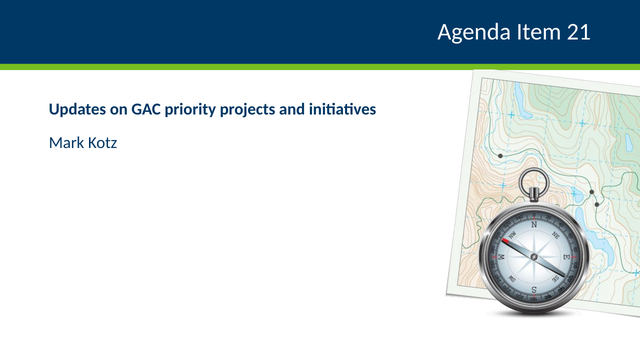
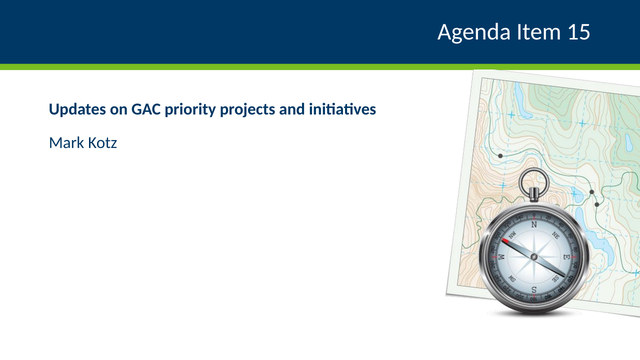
21: 21 -> 15 (579, 32)
